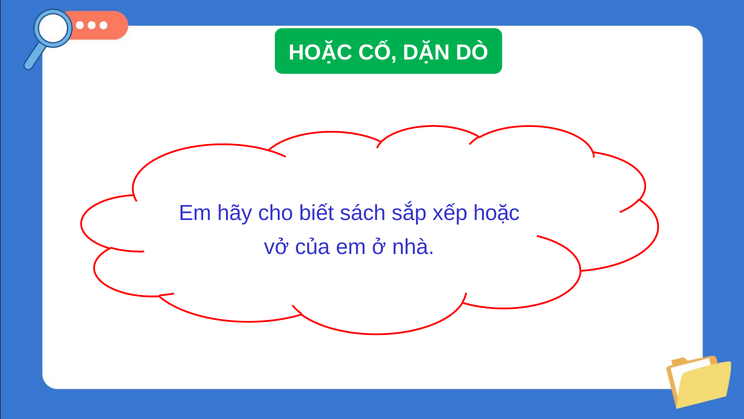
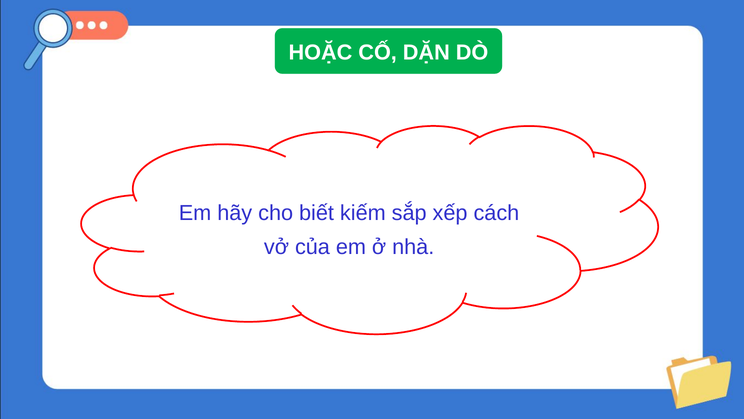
sách: sách -> kiếm (363, 213)
xếp hoặc: hoặc -> cách (496, 213)
